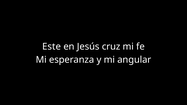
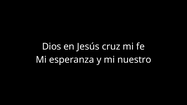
Este: Este -> Dios (52, 47)
angular: angular -> nuestro (134, 60)
